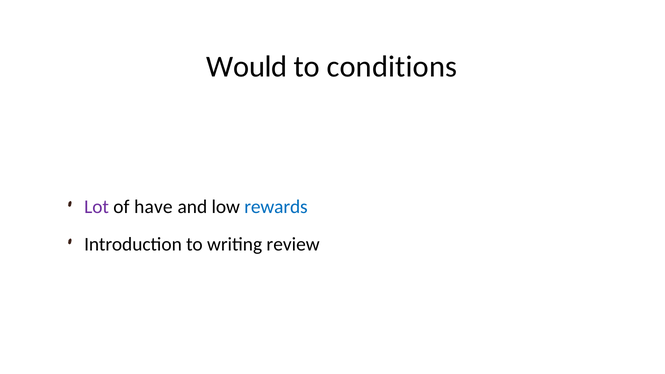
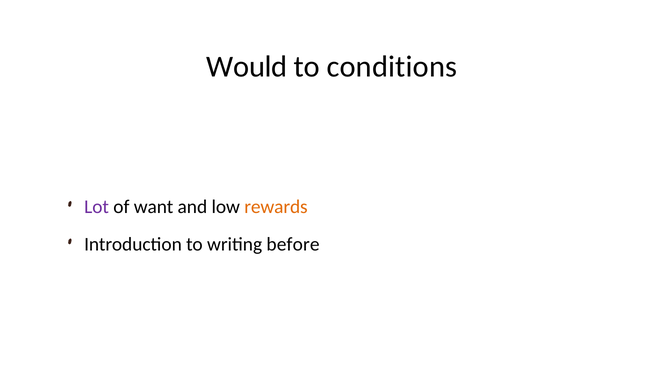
have: have -> want (154, 207)
rewards colour: blue -> orange (276, 207)
review: review -> before (293, 245)
